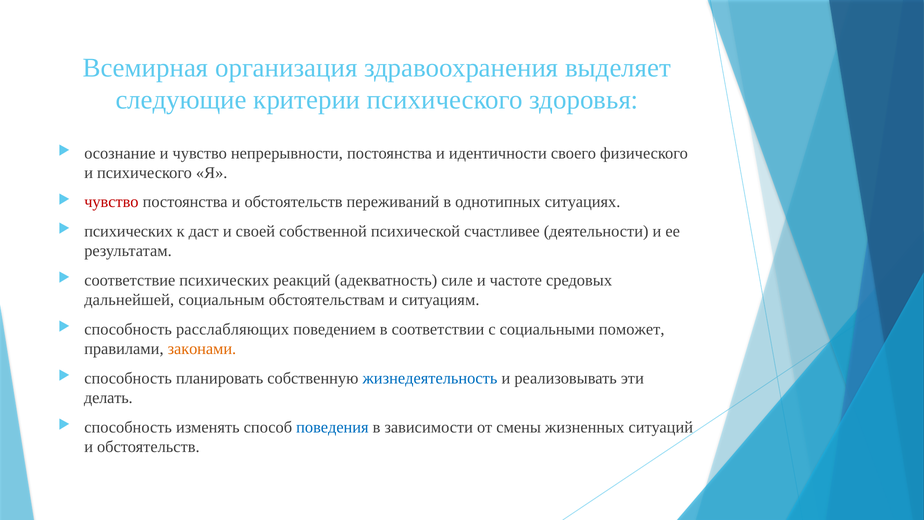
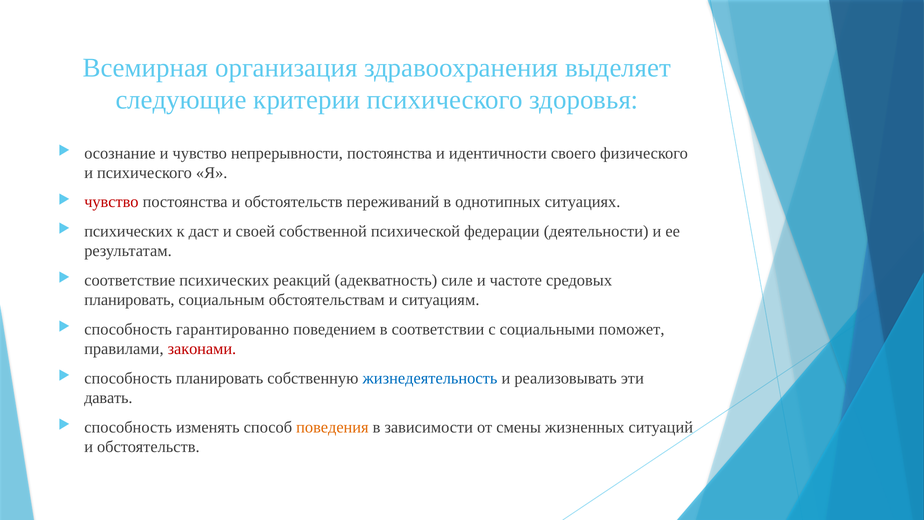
счастливее: счастливее -> федерации (502, 231)
дальнейшей: дальнейшей -> планировать (129, 300)
расслабляющих: расслабляющих -> гарантированно (233, 329)
законами colour: orange -> red (202, 349)
делать: делать -> давать (108, 398)
поведения colour: blue -> orange (332, 427)
